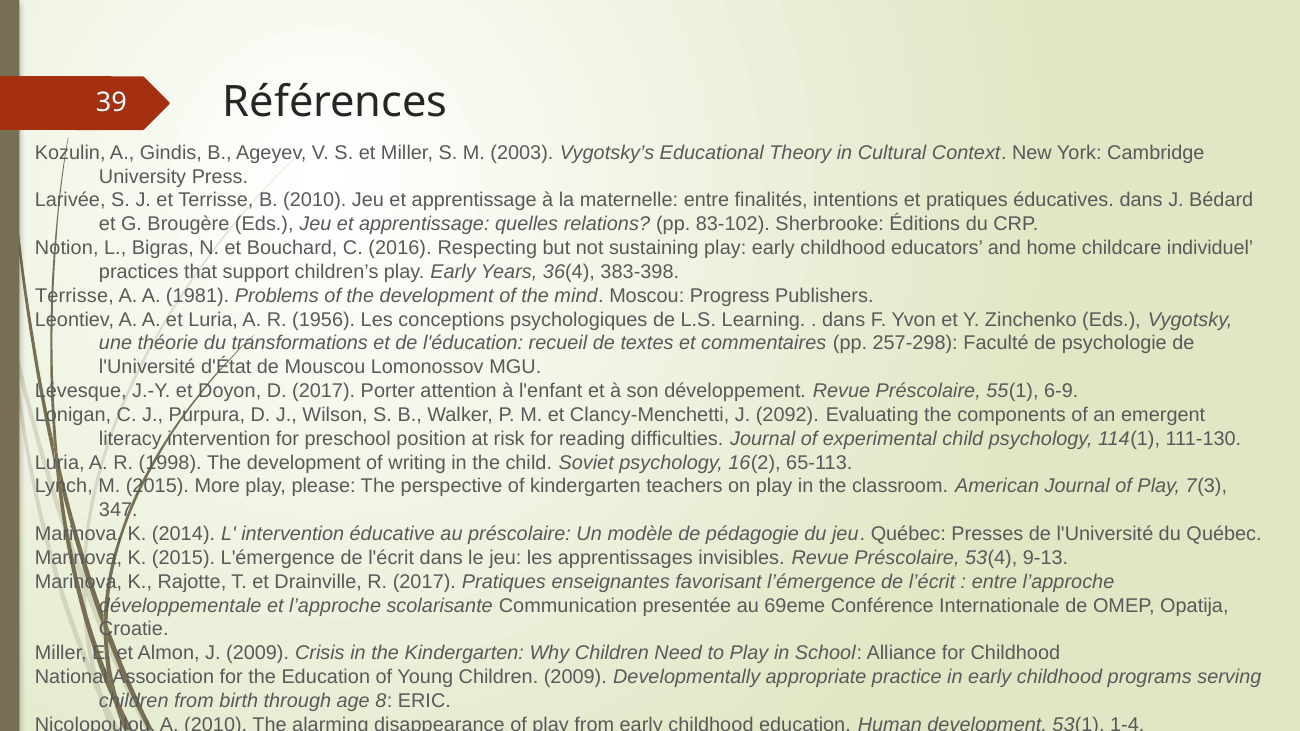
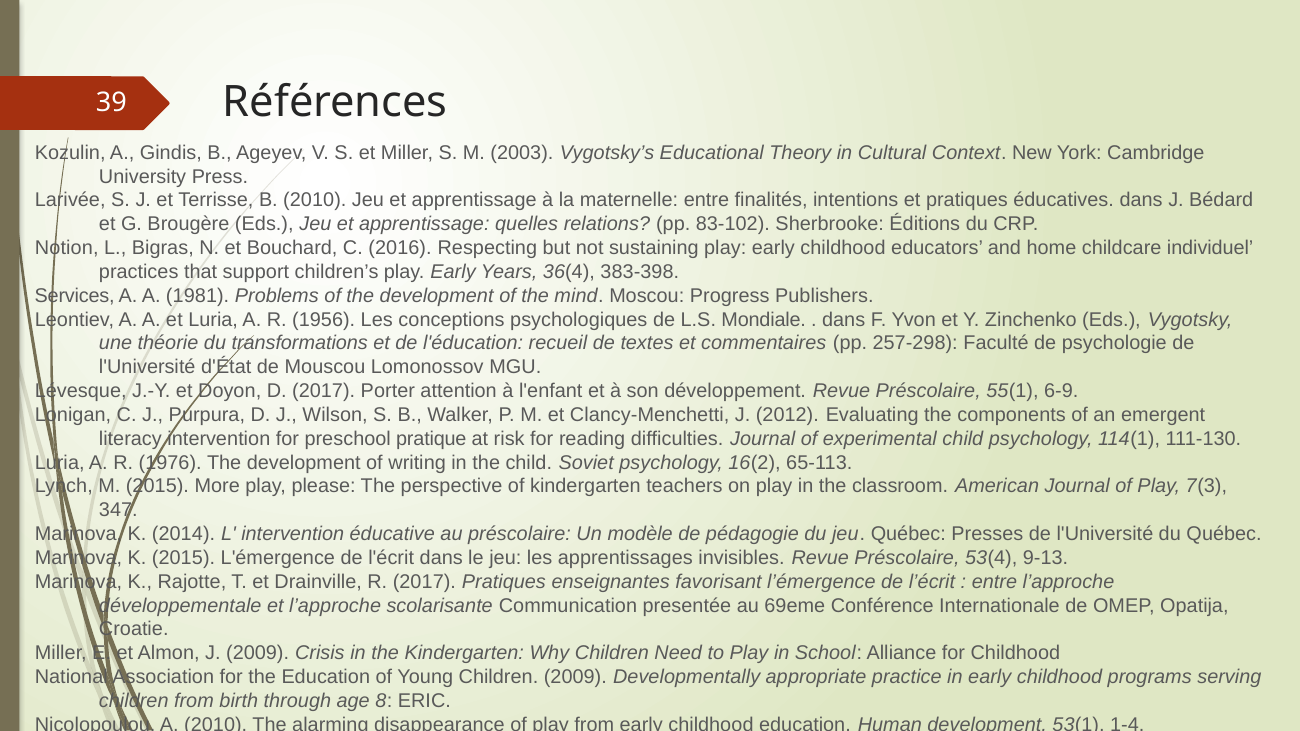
Terrisse: Terrisse -> Services (75, 296)
Learning: Learning -> Mondiale (764, 320)
2092: 2092 -> 2012 (787, 415)
position: position -> pratique (431, 439)
1998: 1998 -> 1976 (170, 463)
